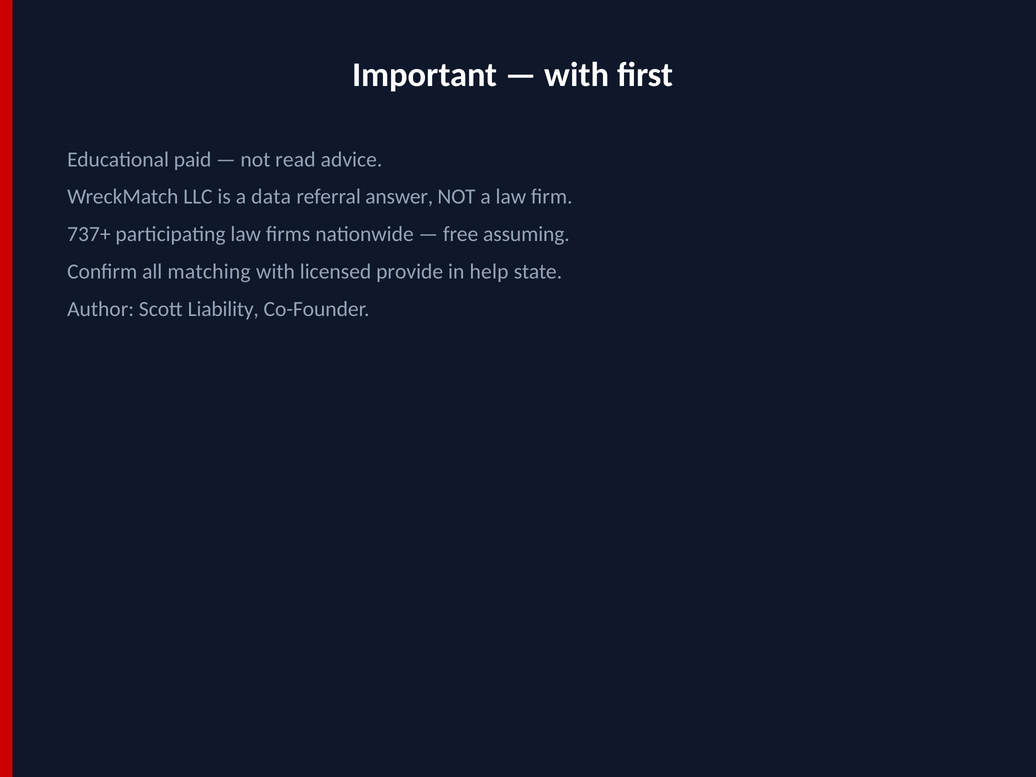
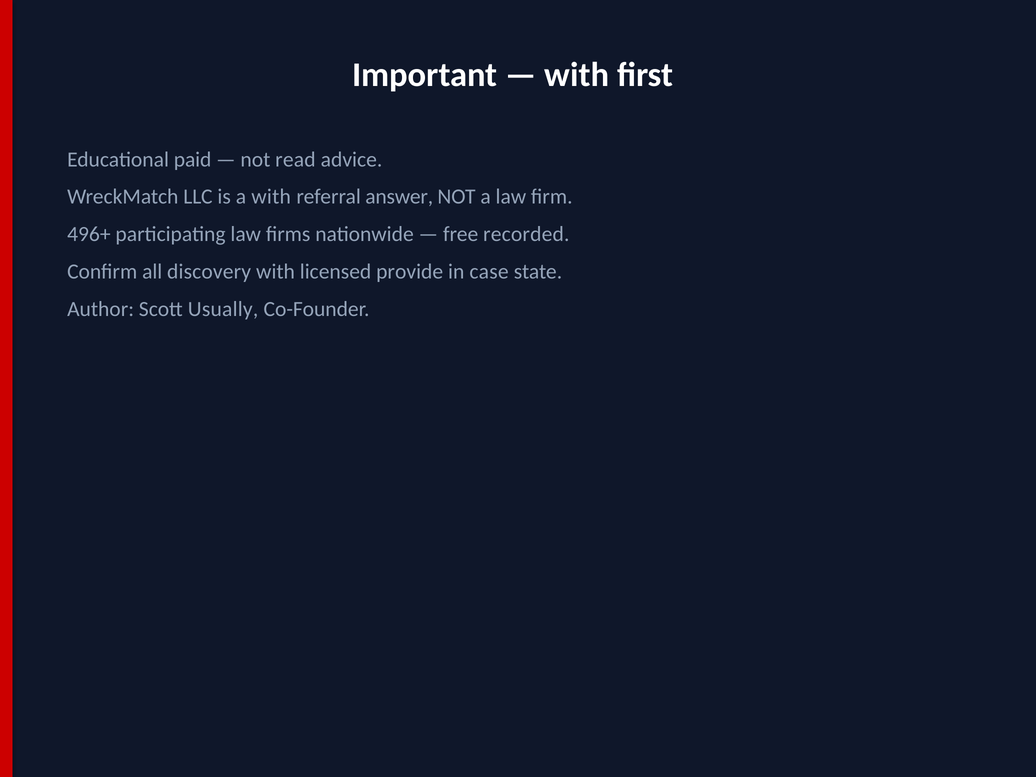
a data: data -> with (271, 197)
737+: 737+ -> 496+ (89, 234)
assuming: assuming -> recorded (526, 234)
matching: matching -> discovery (209, 272)
help: help -> case (489, 272)
Liability: Liability -> Usually (223, 309)
